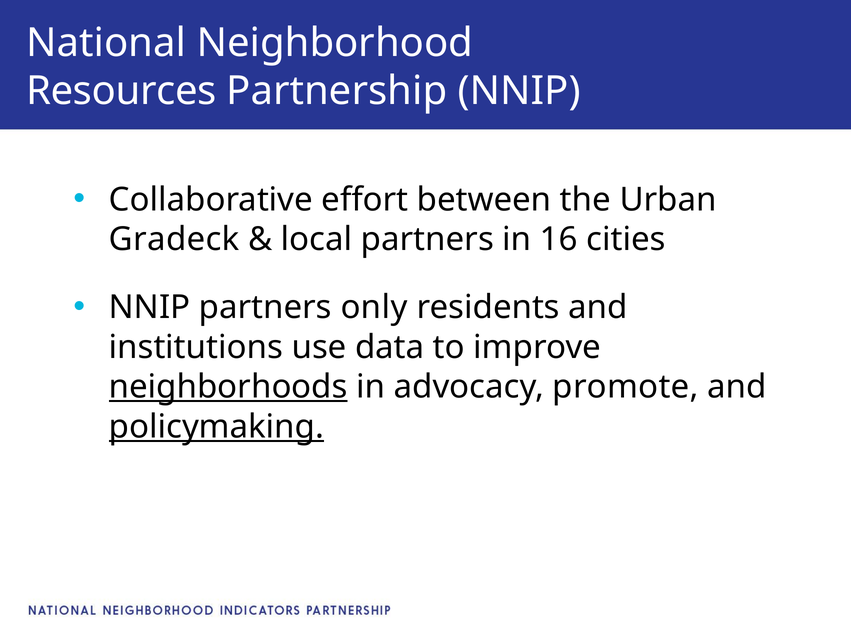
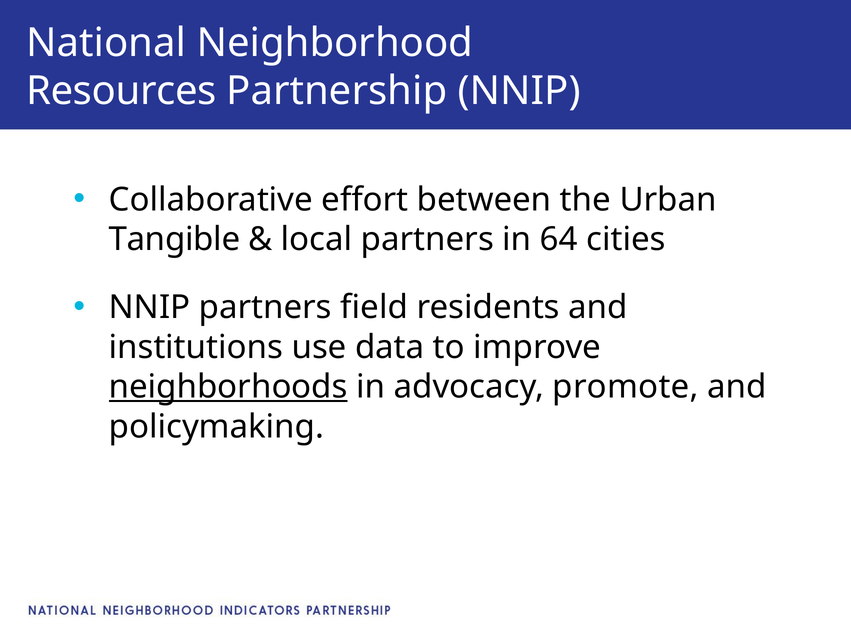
Gradeck: Gradeck -> Tangible (174, 239)
16: 16 -> 64 (559, 239)
only: only -> field (374, 308)
policymaking underline: present -> none (216, 427)
